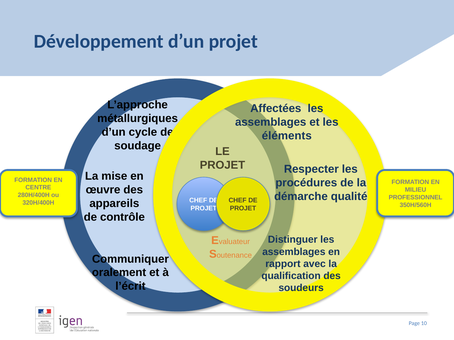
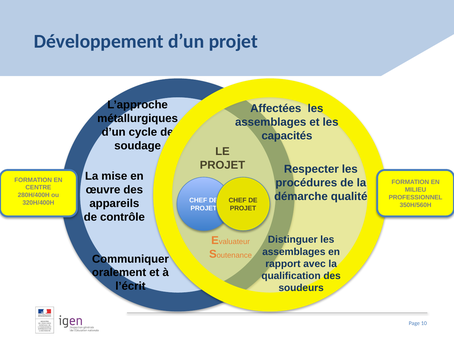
éléments: éléments -> capacités (287, 136)
